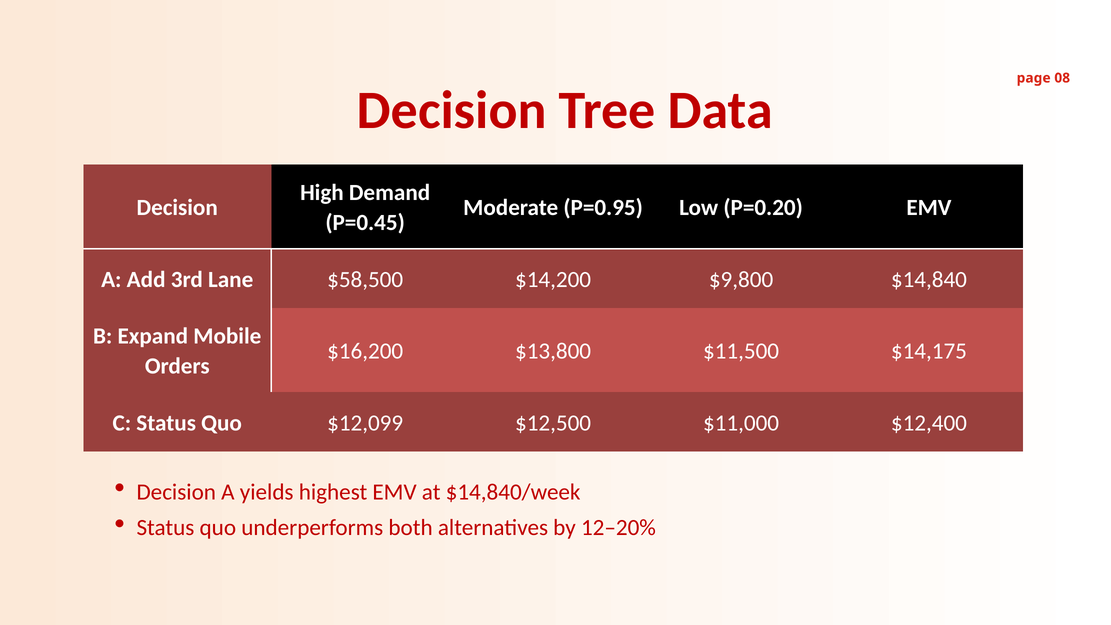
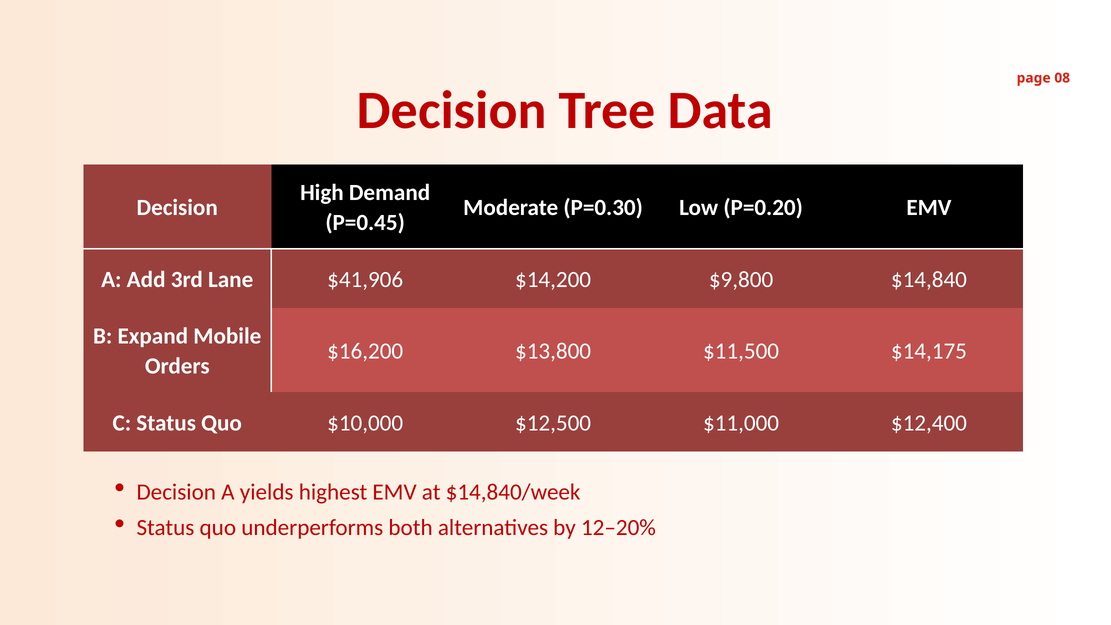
P=0.95: P=0.95 -> P=0.30 (603, 208)
$58,500: $58,500 -> $41,906 (365, 279)
$12,099: $12,099 -> $10,000 (365, 423)
